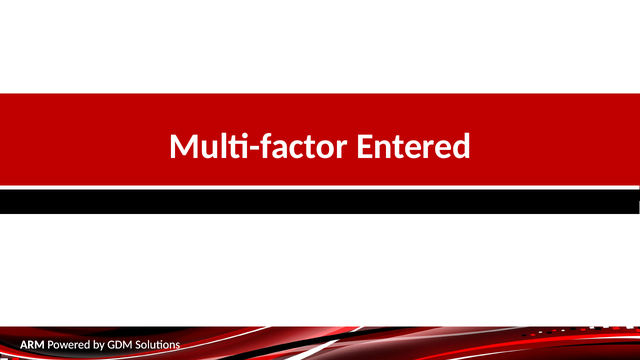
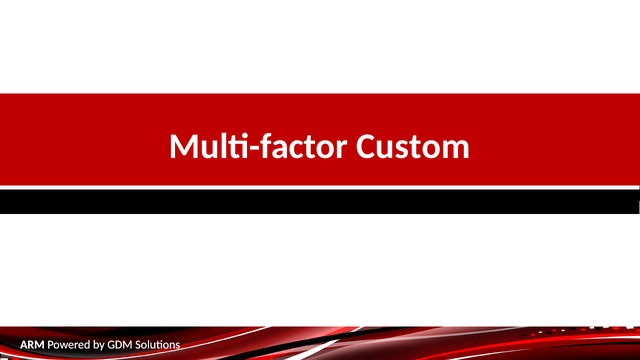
Entered: Entered -> Custom (413, 146)
